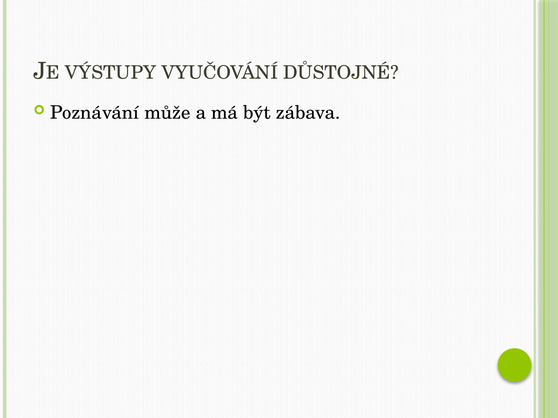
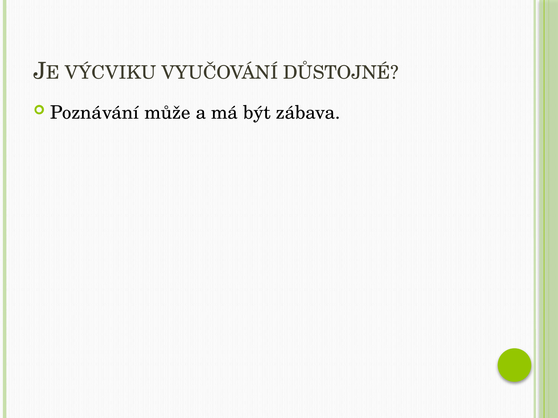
VÝSTUPY: VÝSTUPY -> VÝCVIKU (111, 73)
